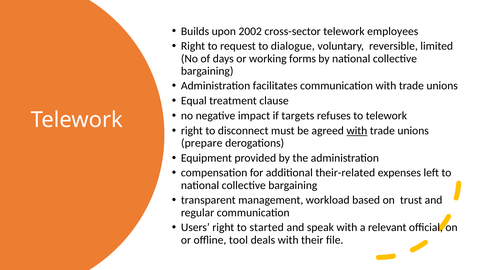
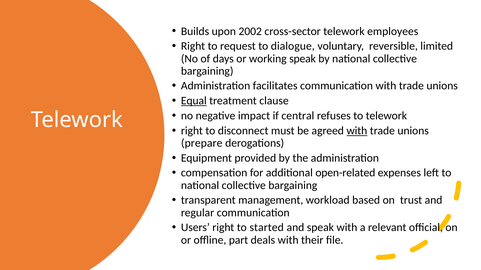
working forms: forms -> speak (303, 59)
Equal underline: none -> present (194, 101)
targets: targets -> central (298, 116)
their-related: their-related -> open-related (345, 173)
tool: tool -> part (239, 240)
